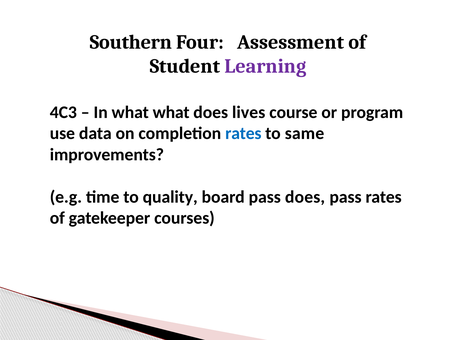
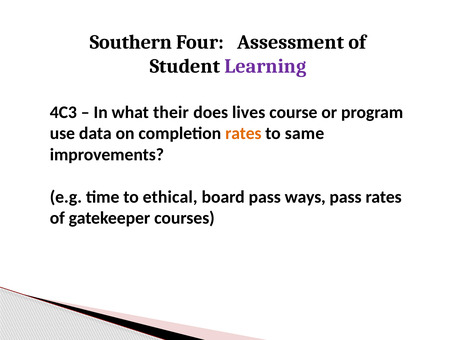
what what: what -> their (171, 112)
rates colour: blue -> orange (243, 133)
quality: quality -> ethical (170, 197)
pass does: does -> ways (305, 197)
